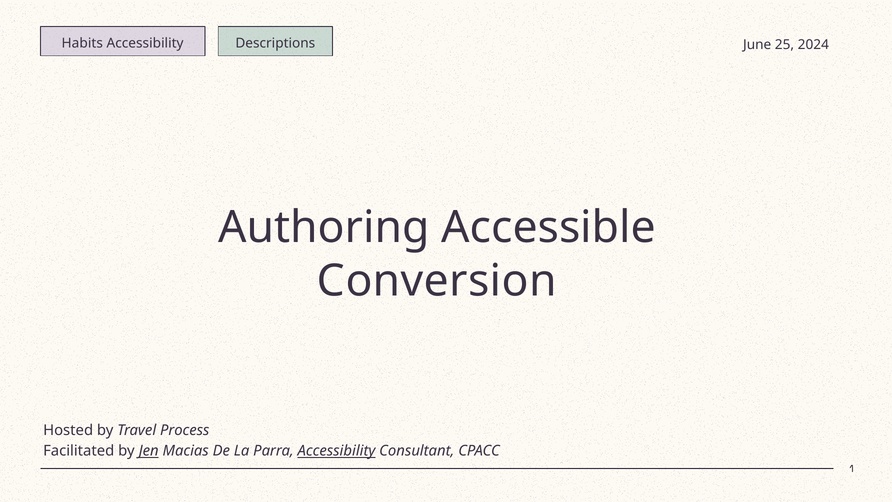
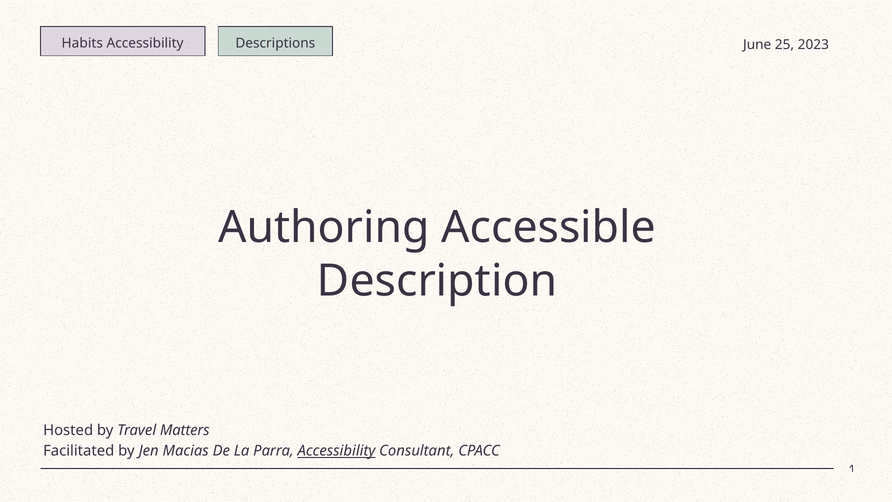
2024: 2024 -> 2023 (813, 45)
Conversion: Conversion -> Description (437, 281)
Process: Process -> Matters (185, 430)
Jen underline: present -> none (149, 451)
